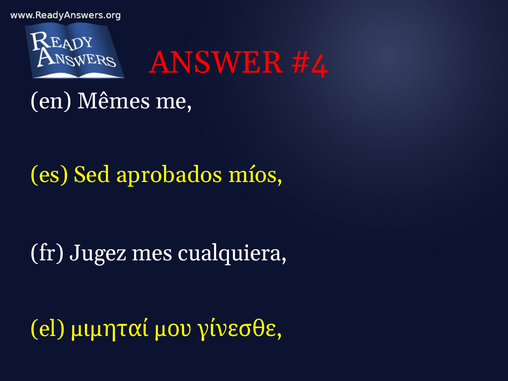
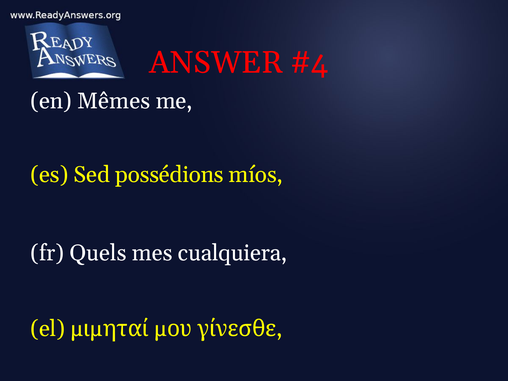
aprobados: aprobados -> possédions (169, 175)
Jugez: Jugez -> Quels (98, 253)
